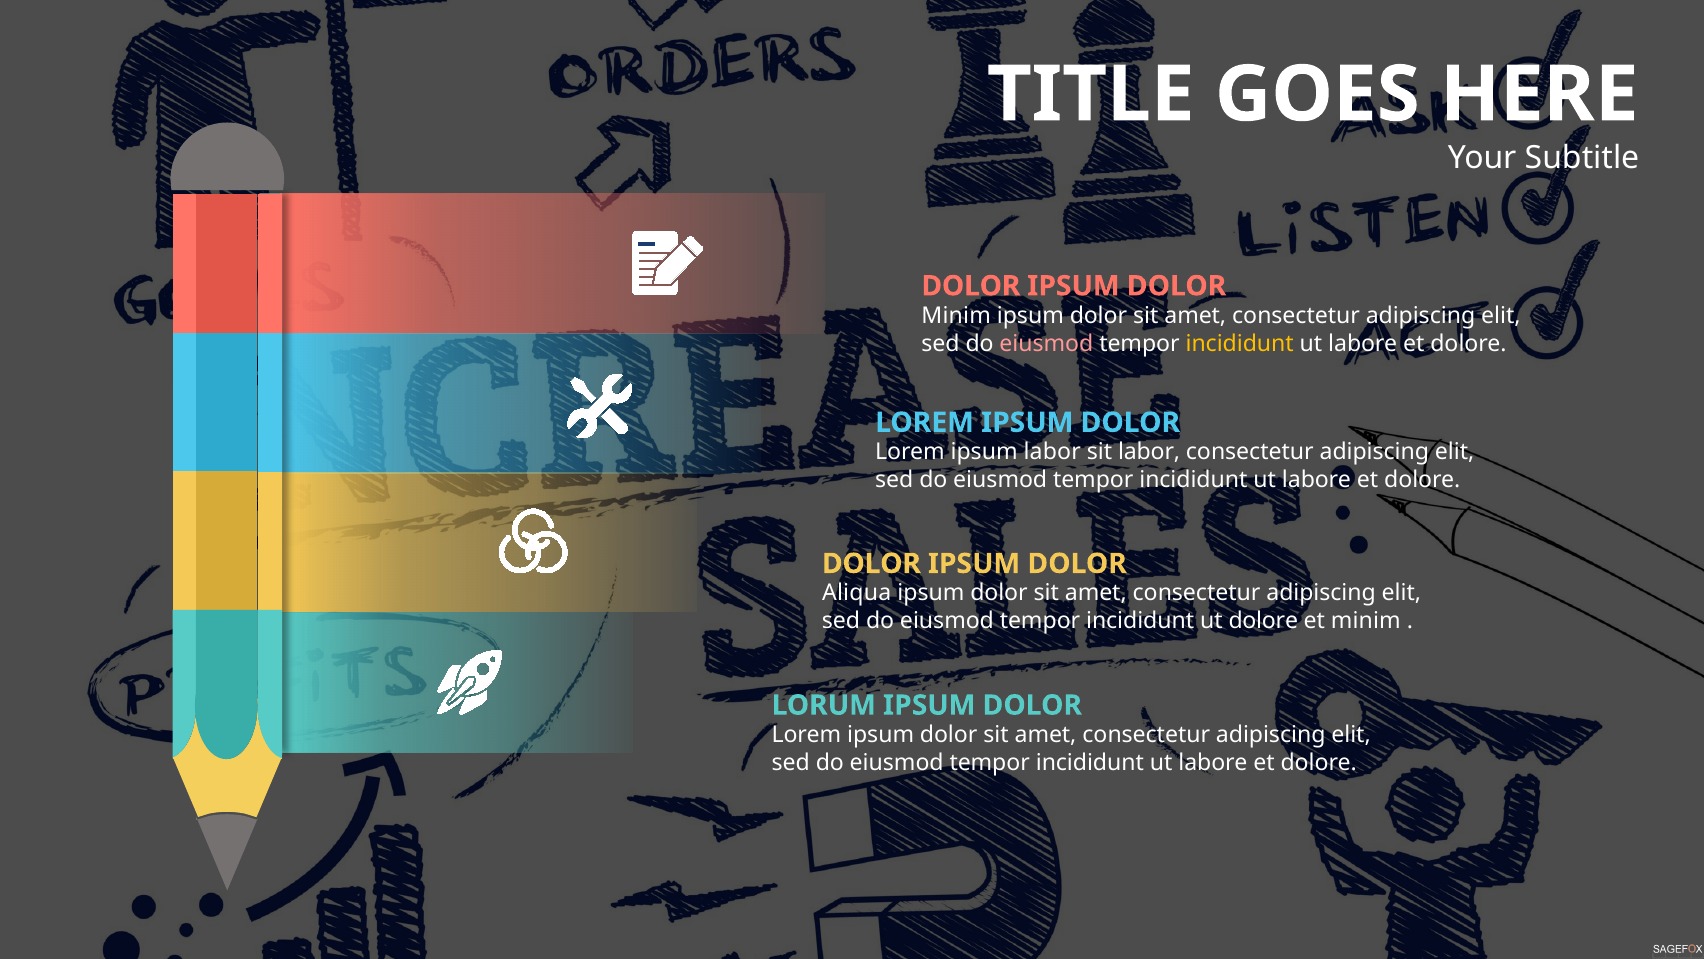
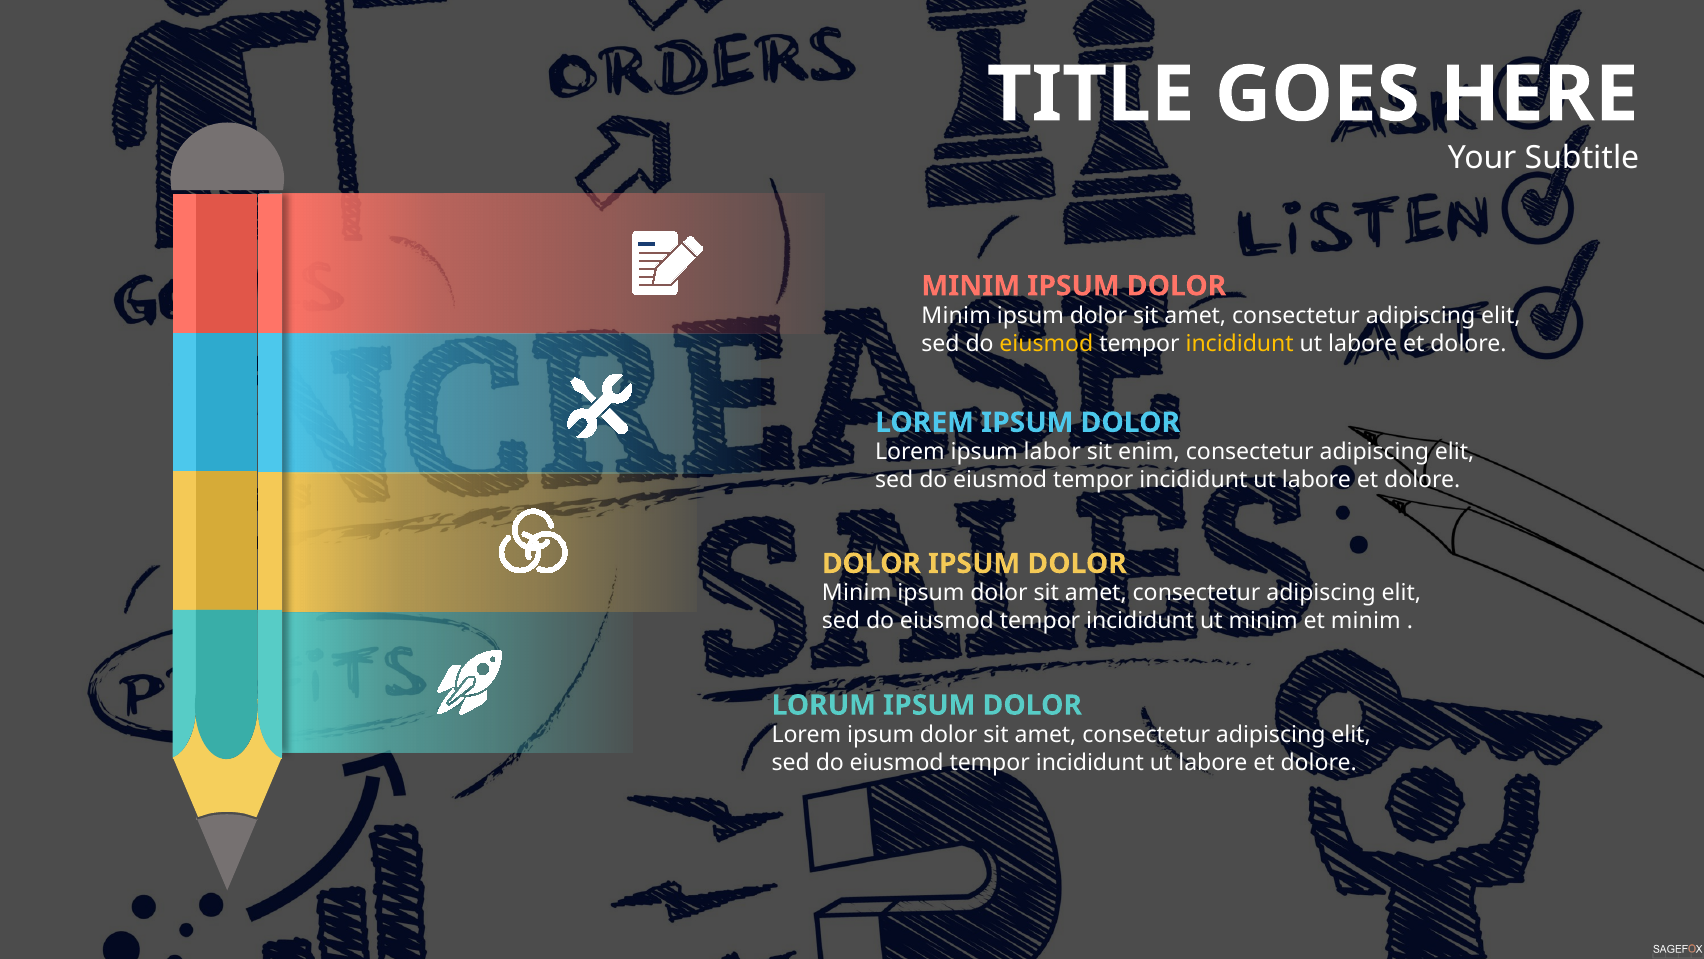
DOLOR: DOLOR -> MINIM (971, 286)
eiusmod colour: pink -> yellow (1046, 343)
sit labor: labor -> enim (1149, 452)
Aliqua: Aliqua -> Minim (857, 593)
ut dolore: dolore -> minim (1263, 621)
